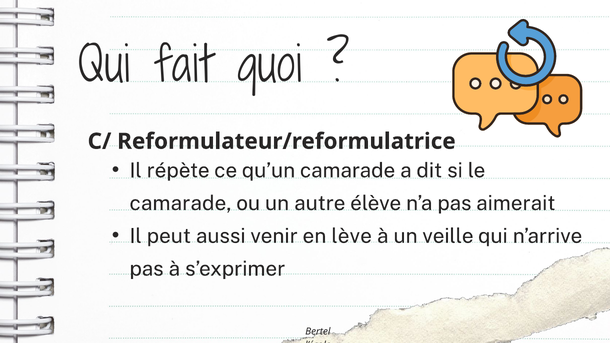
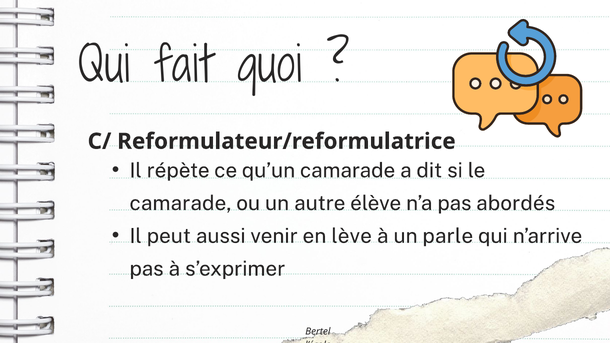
aimerait: aimerait -> abordés (516, 203)
veille: veille -> parle (448, 236)
